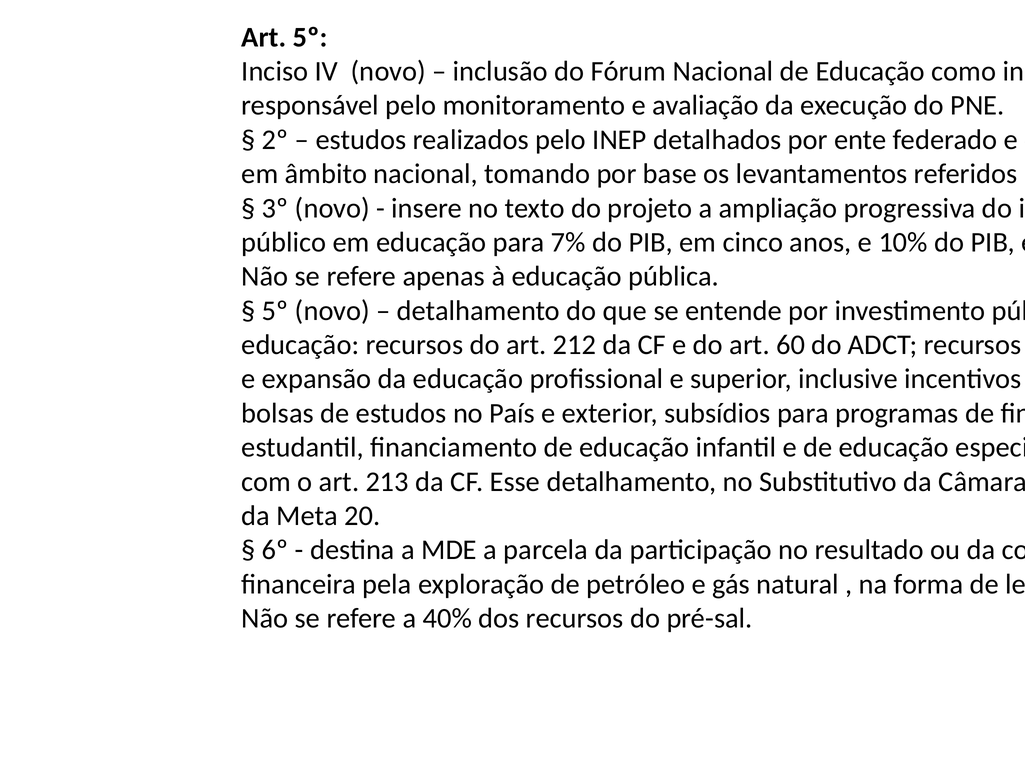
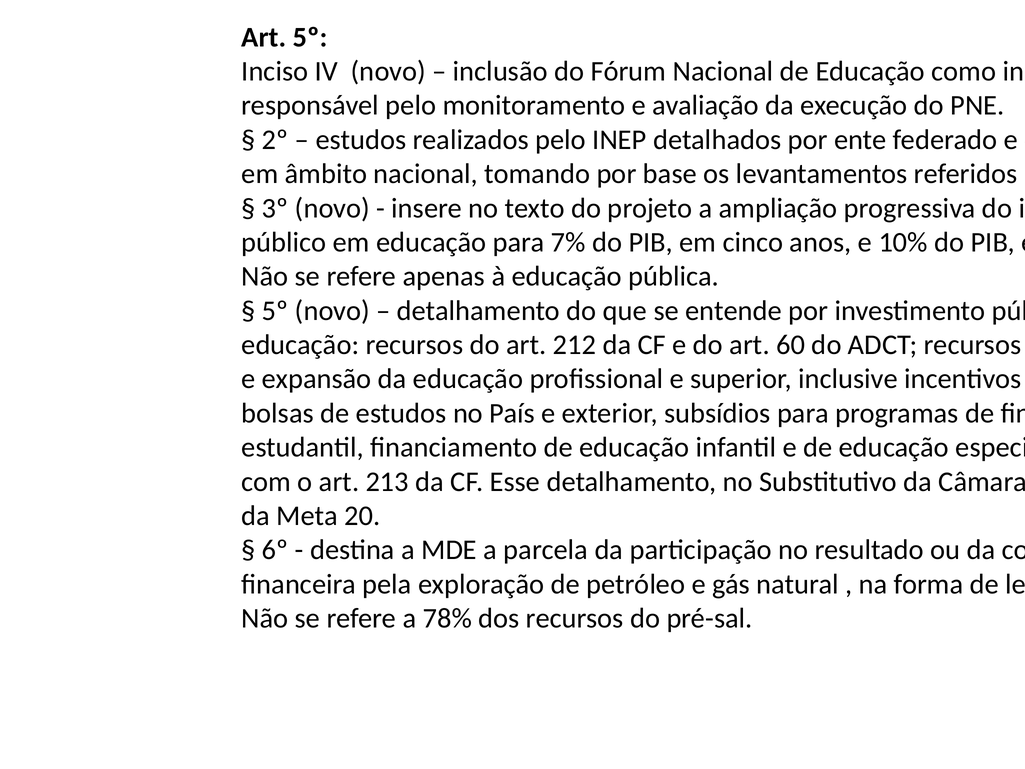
40%: 40% -> 78% (447, 618)
